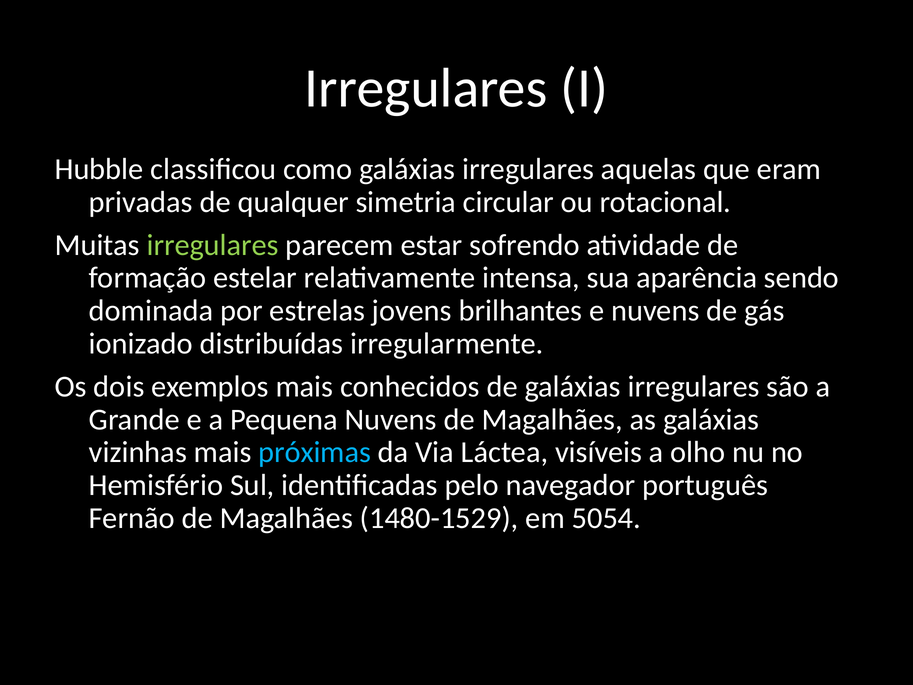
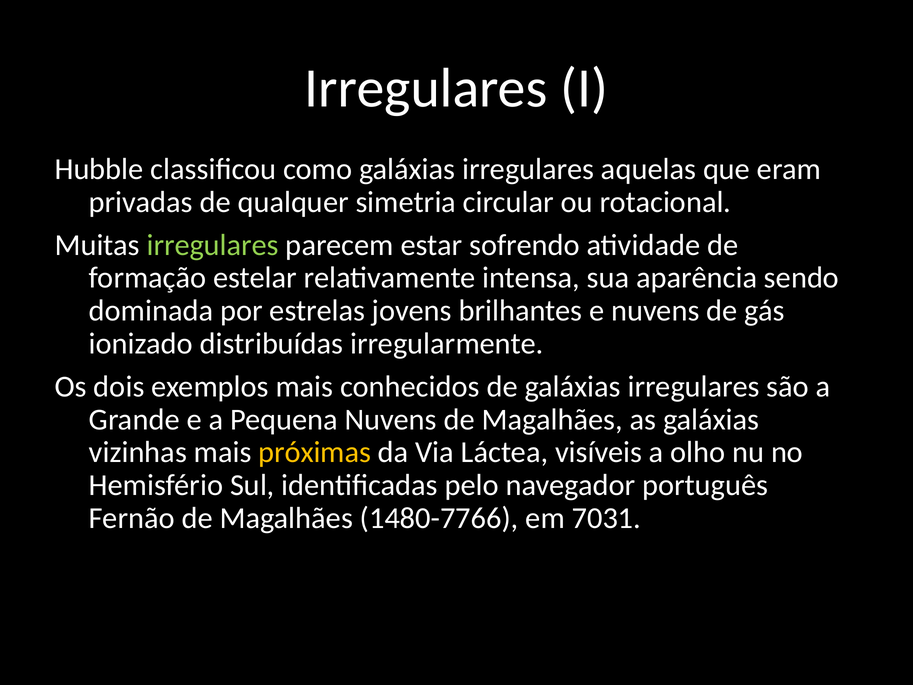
próximas colour: light blue -> yellow (315, 452)
1480-1529: 1480-1529 -> 1480-7766 (439, 518)
5054: 5054 -> 7031 (606, 518)
